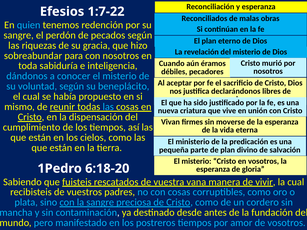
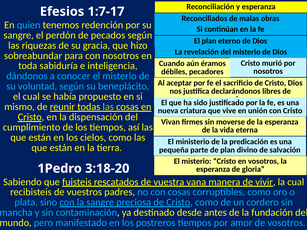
1:7-22: 1:7-22 -> 1:7-17 (106, 12)
las colour: light blue -> light green (108, 107)
6:18-20: 6:18-20 -> 3:18-20 (107, 169)
